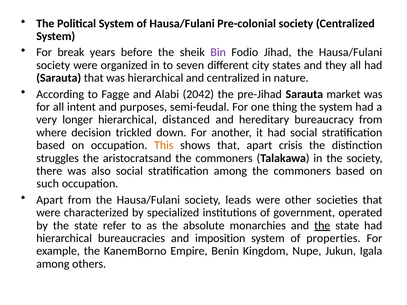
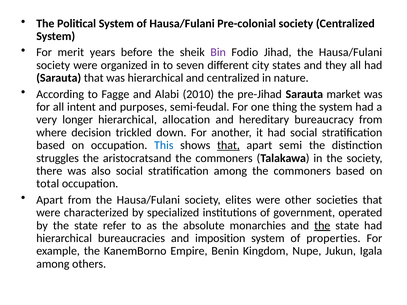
break: break -> merit (71, 52)
2042: 2042 -> 2010 (198, 94)
distanced: distanced -> allocation (186, 120)
This colour: orange -> blue (164, 145)
that underline: none -> present (228, 145)
crisis: crisis -> semi (291, 145)
such: such -> total (48, 184)
leads: leads -> elites (238, 200)
